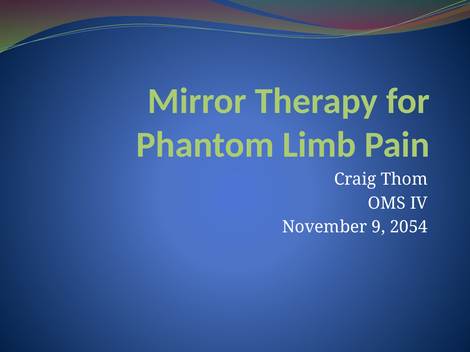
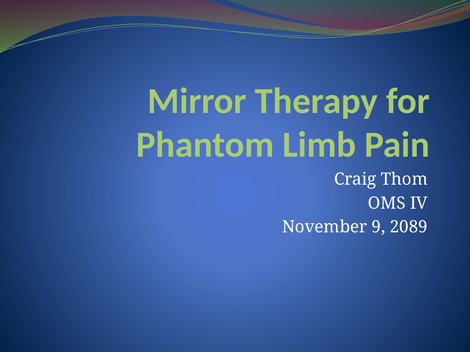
2054: 2054 -> 2089 (409, 227)
